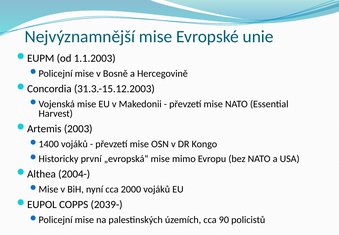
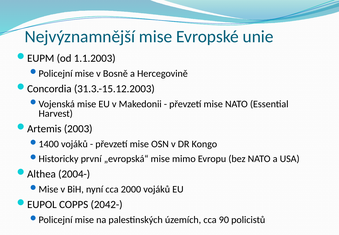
2039-: 2039- -> 2042- (107, 204)
